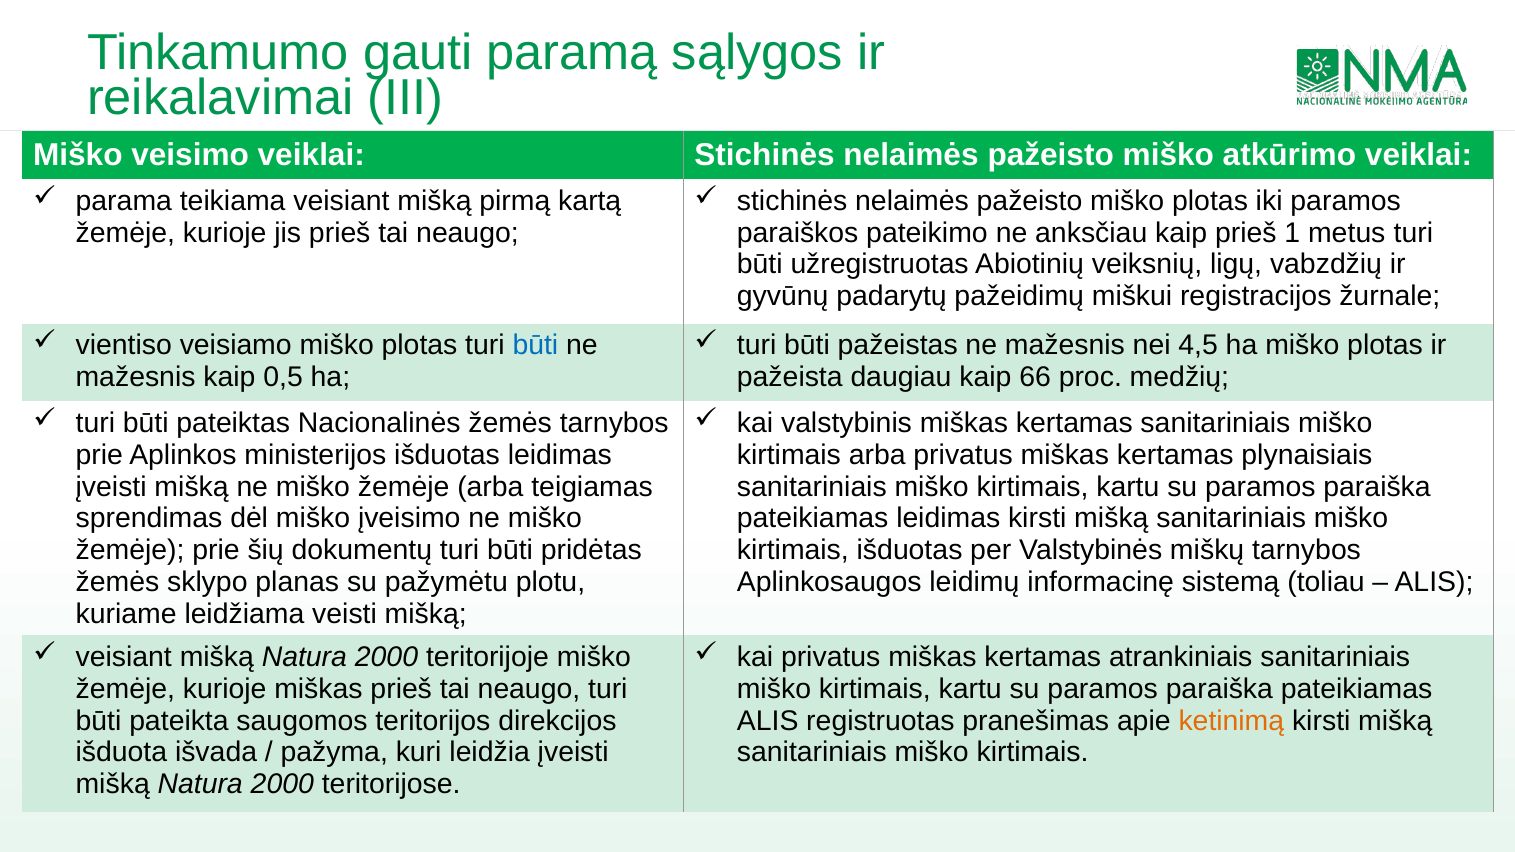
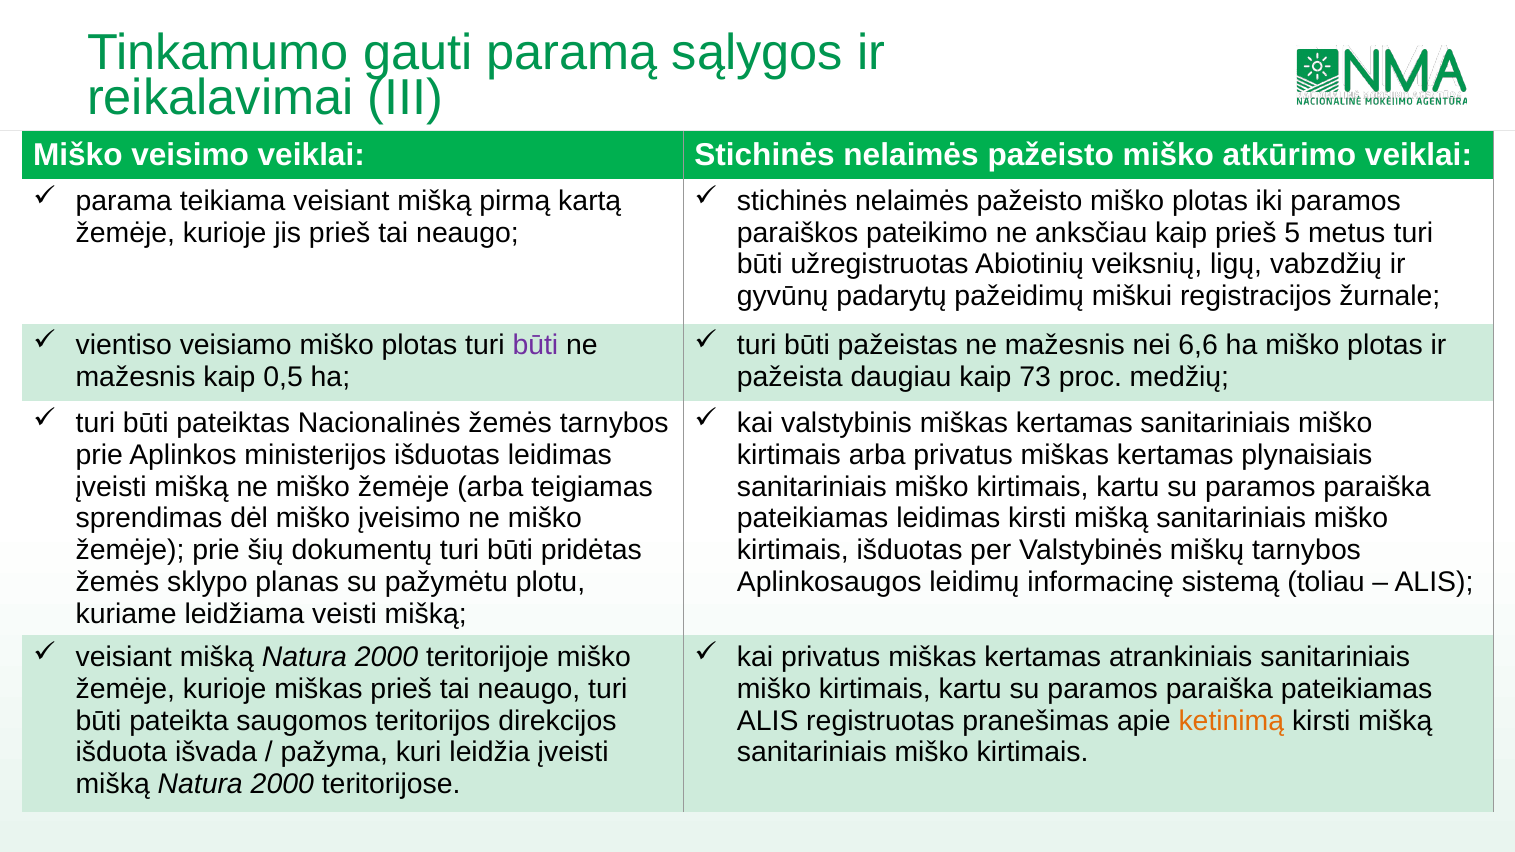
1: 1 -> 5 (1292, 233)
būti colour: blue -> purple (535, 346)
4,5: 4,5 -> 6,6 (1198, 346)
66: 66 -> 73 (1035, 377)
